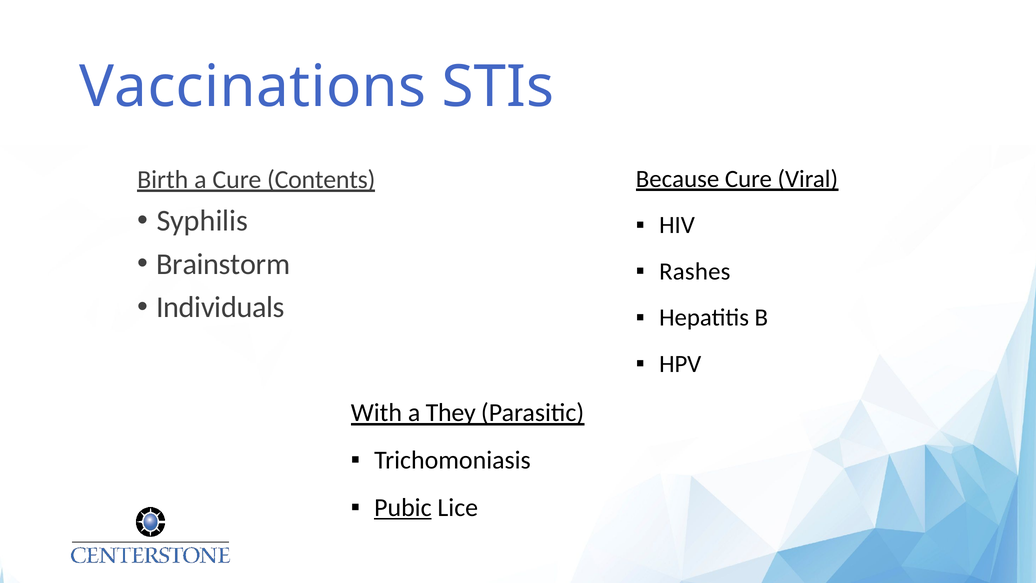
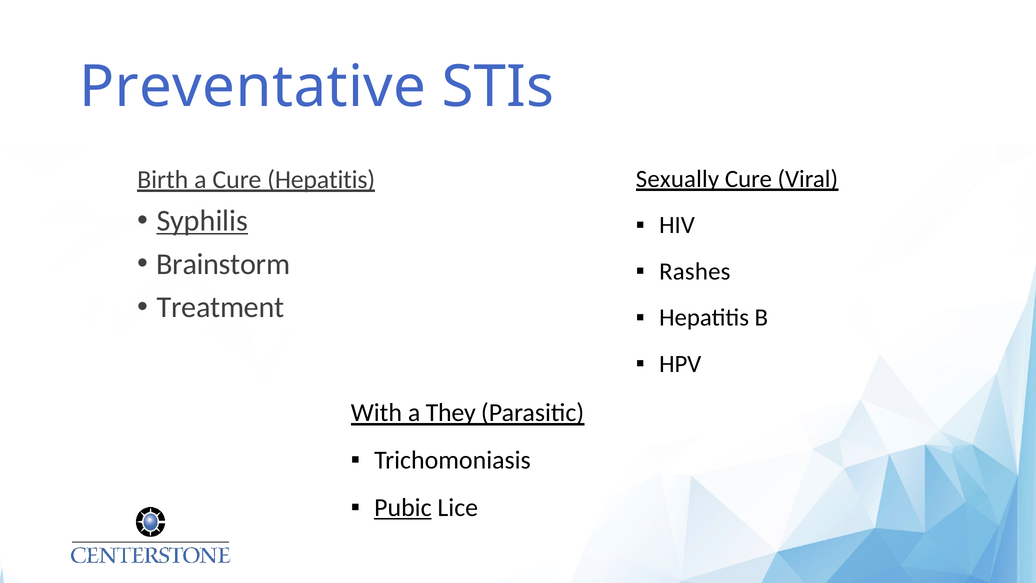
Vaccinations: Vaccinations -> Preventative (253, 87)
Because: Because -> Sexually (678, 179)
Cure Contents: Contents -> Hepatitis (321, 180)
Syphilis underline: none -> present (202, 221)
Individuals: Individuals -> Treatment (220, 307)
